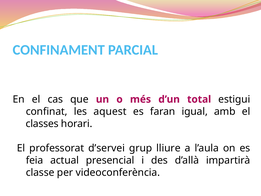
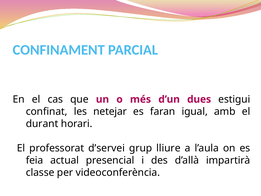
total: total -> dues (199, 99)
aquest: aquest -> netejar (110, 111)
classes: classes -> durant (42, 124)
